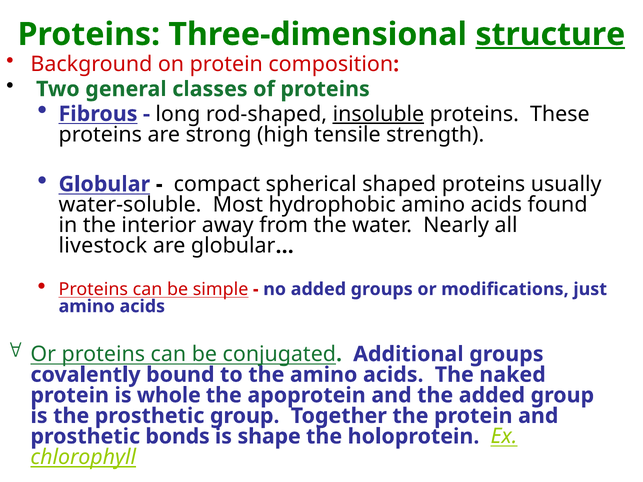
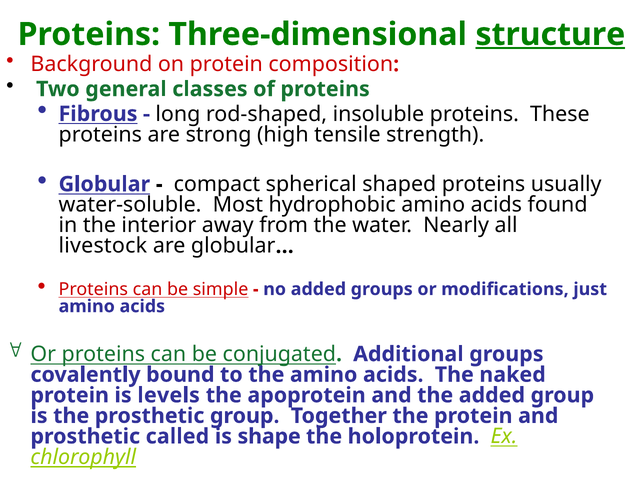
insoluble underline: present -> none (378, 114)
whole: whole -> levels (169, 395)
bonds: bonds -> called (177, 437)
